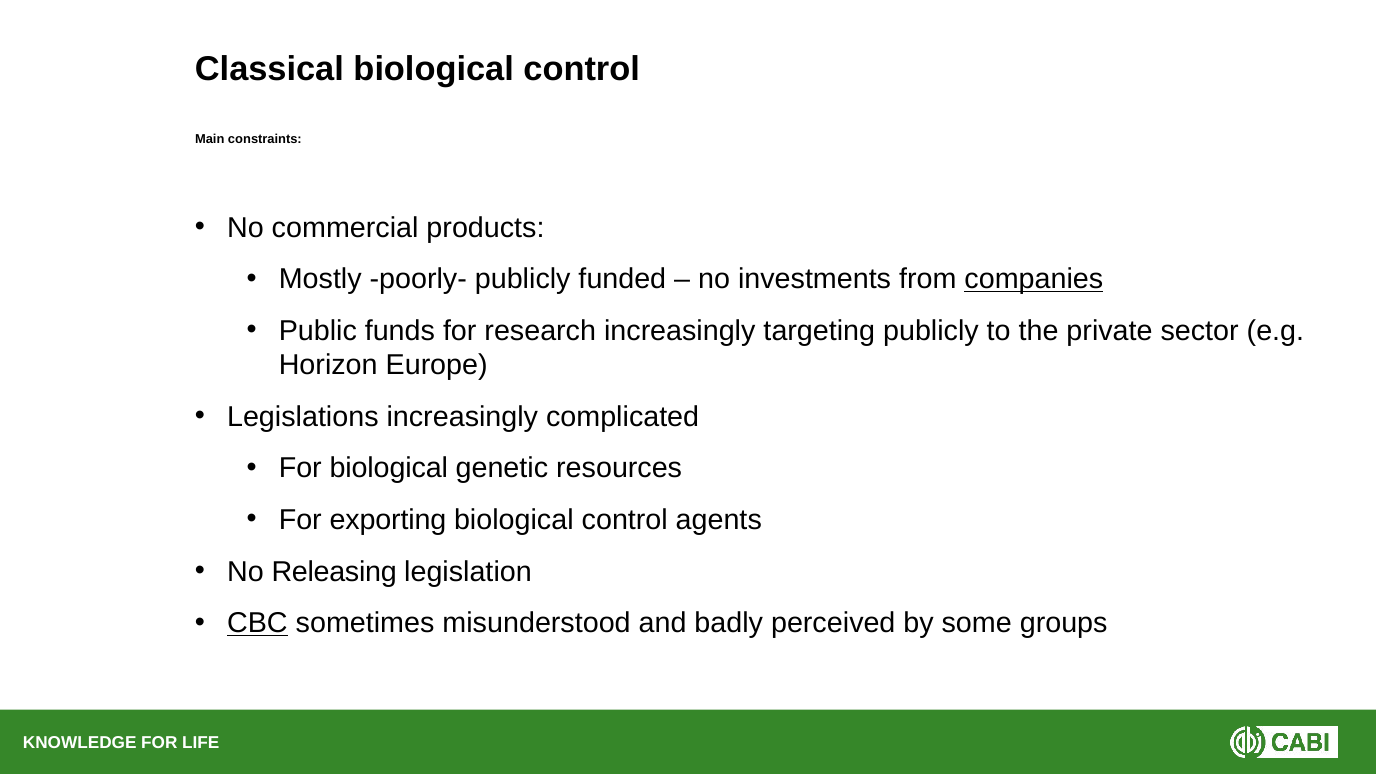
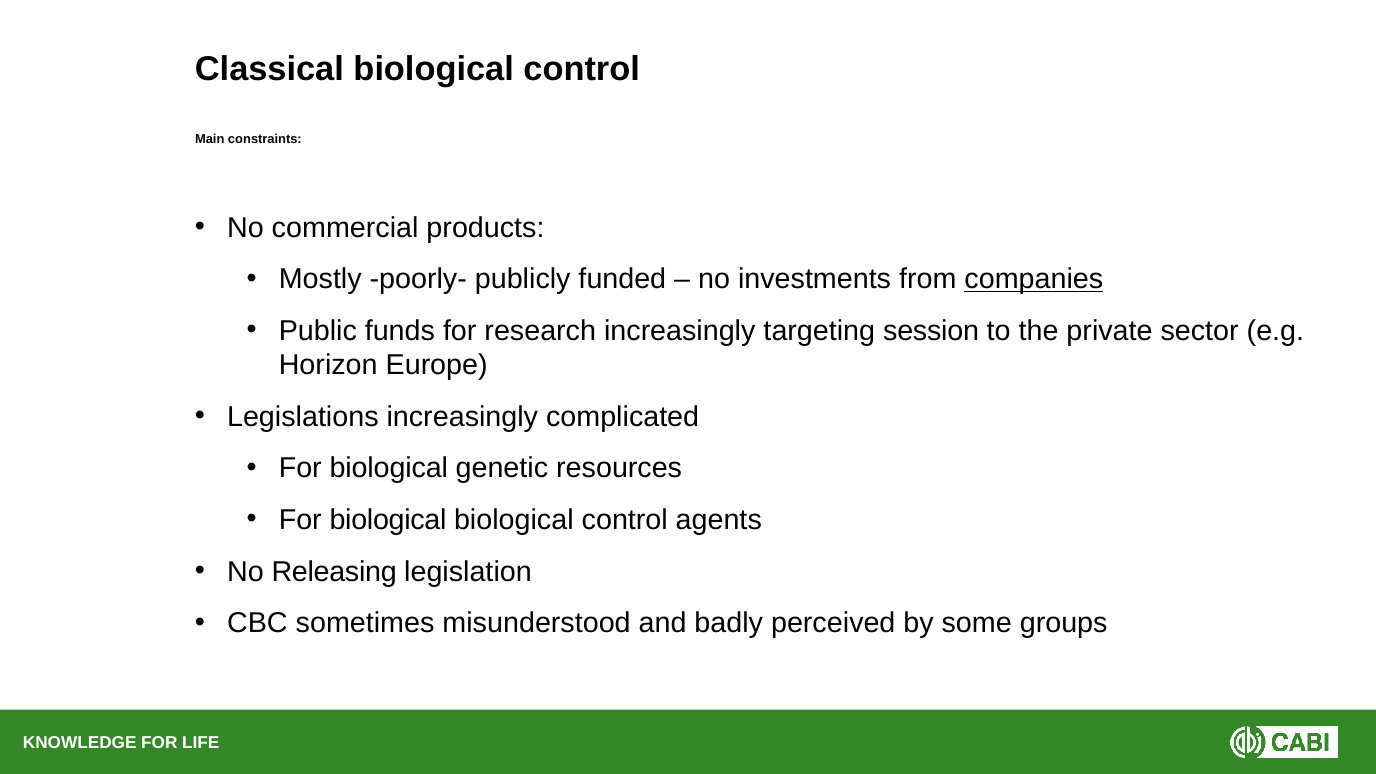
targeting publicly: publicly -> session (931, 331)
exporting: exporting -> biological (388, 520)
CBC underline: present -> none (257, 623)
